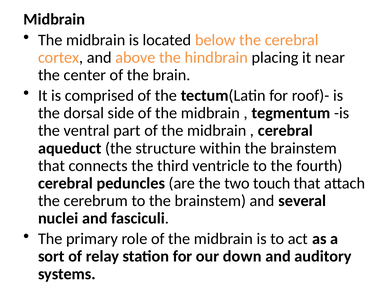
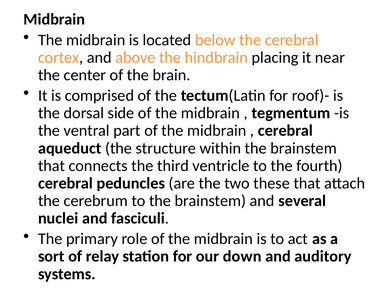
touch: touch -> these (272, 184)
